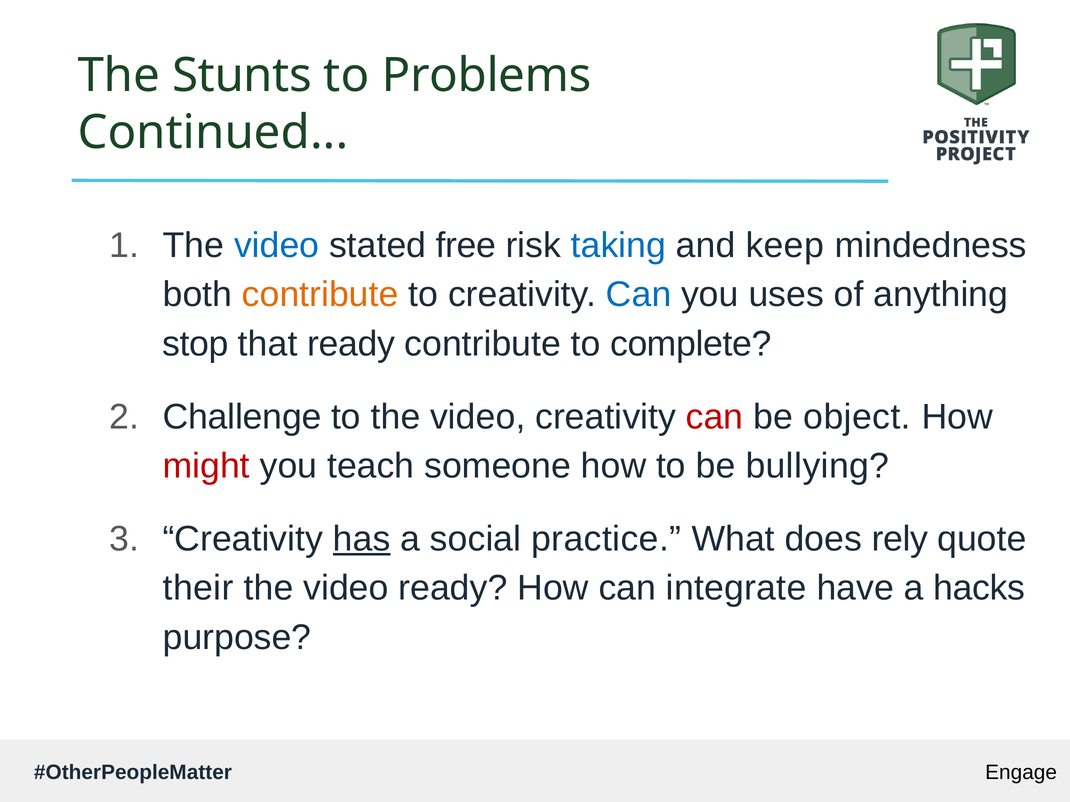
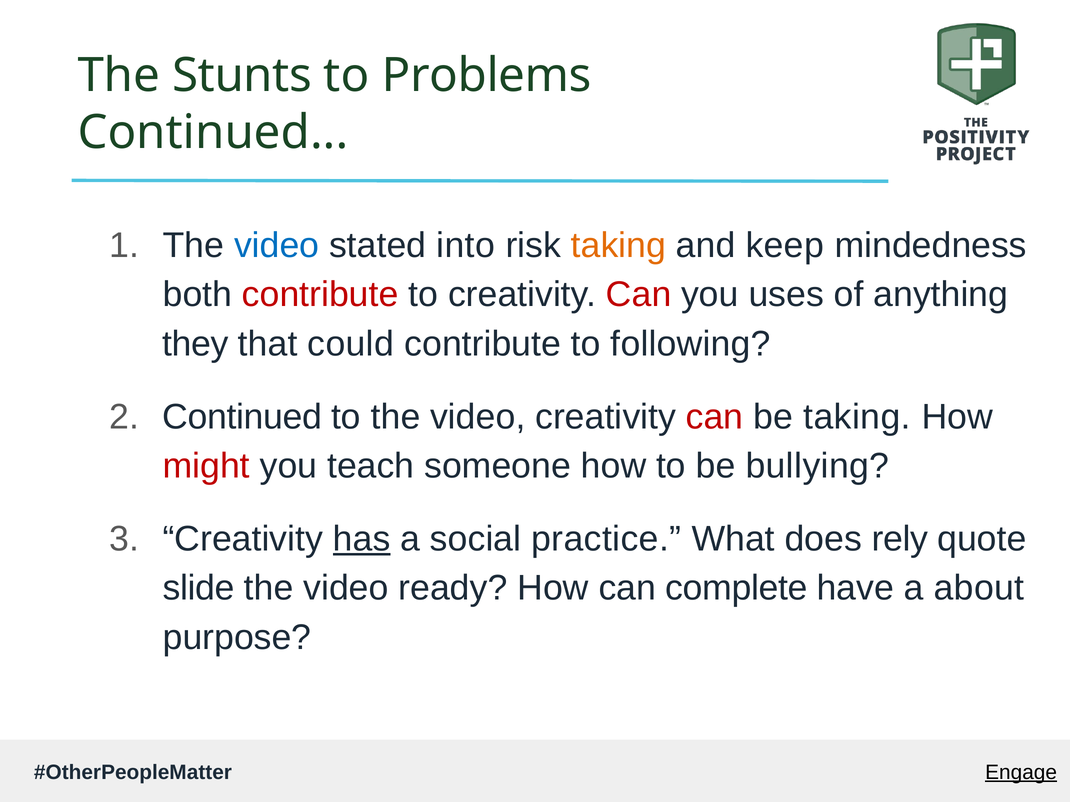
free: free -> into (466, 246)
taking colour: blue -> orange (618, 246)
contribute colour: orange -> red (320, 295)
Can colour: blue -> red (639, 295)
stop: stop -> they (196, 344)
that ready: ready -> could (351, 344)
complete: complete -> following (691, 344)
Challenge: Challenge -> Continued (242, 417)
be object: object -> taking (857, 417)
their: their -> slide (199, 588)
integrate: integrate -> complete (736, 588)
hacks: hacks -> about (979, 588)
Engage underline: none -> present (1021, 773)
